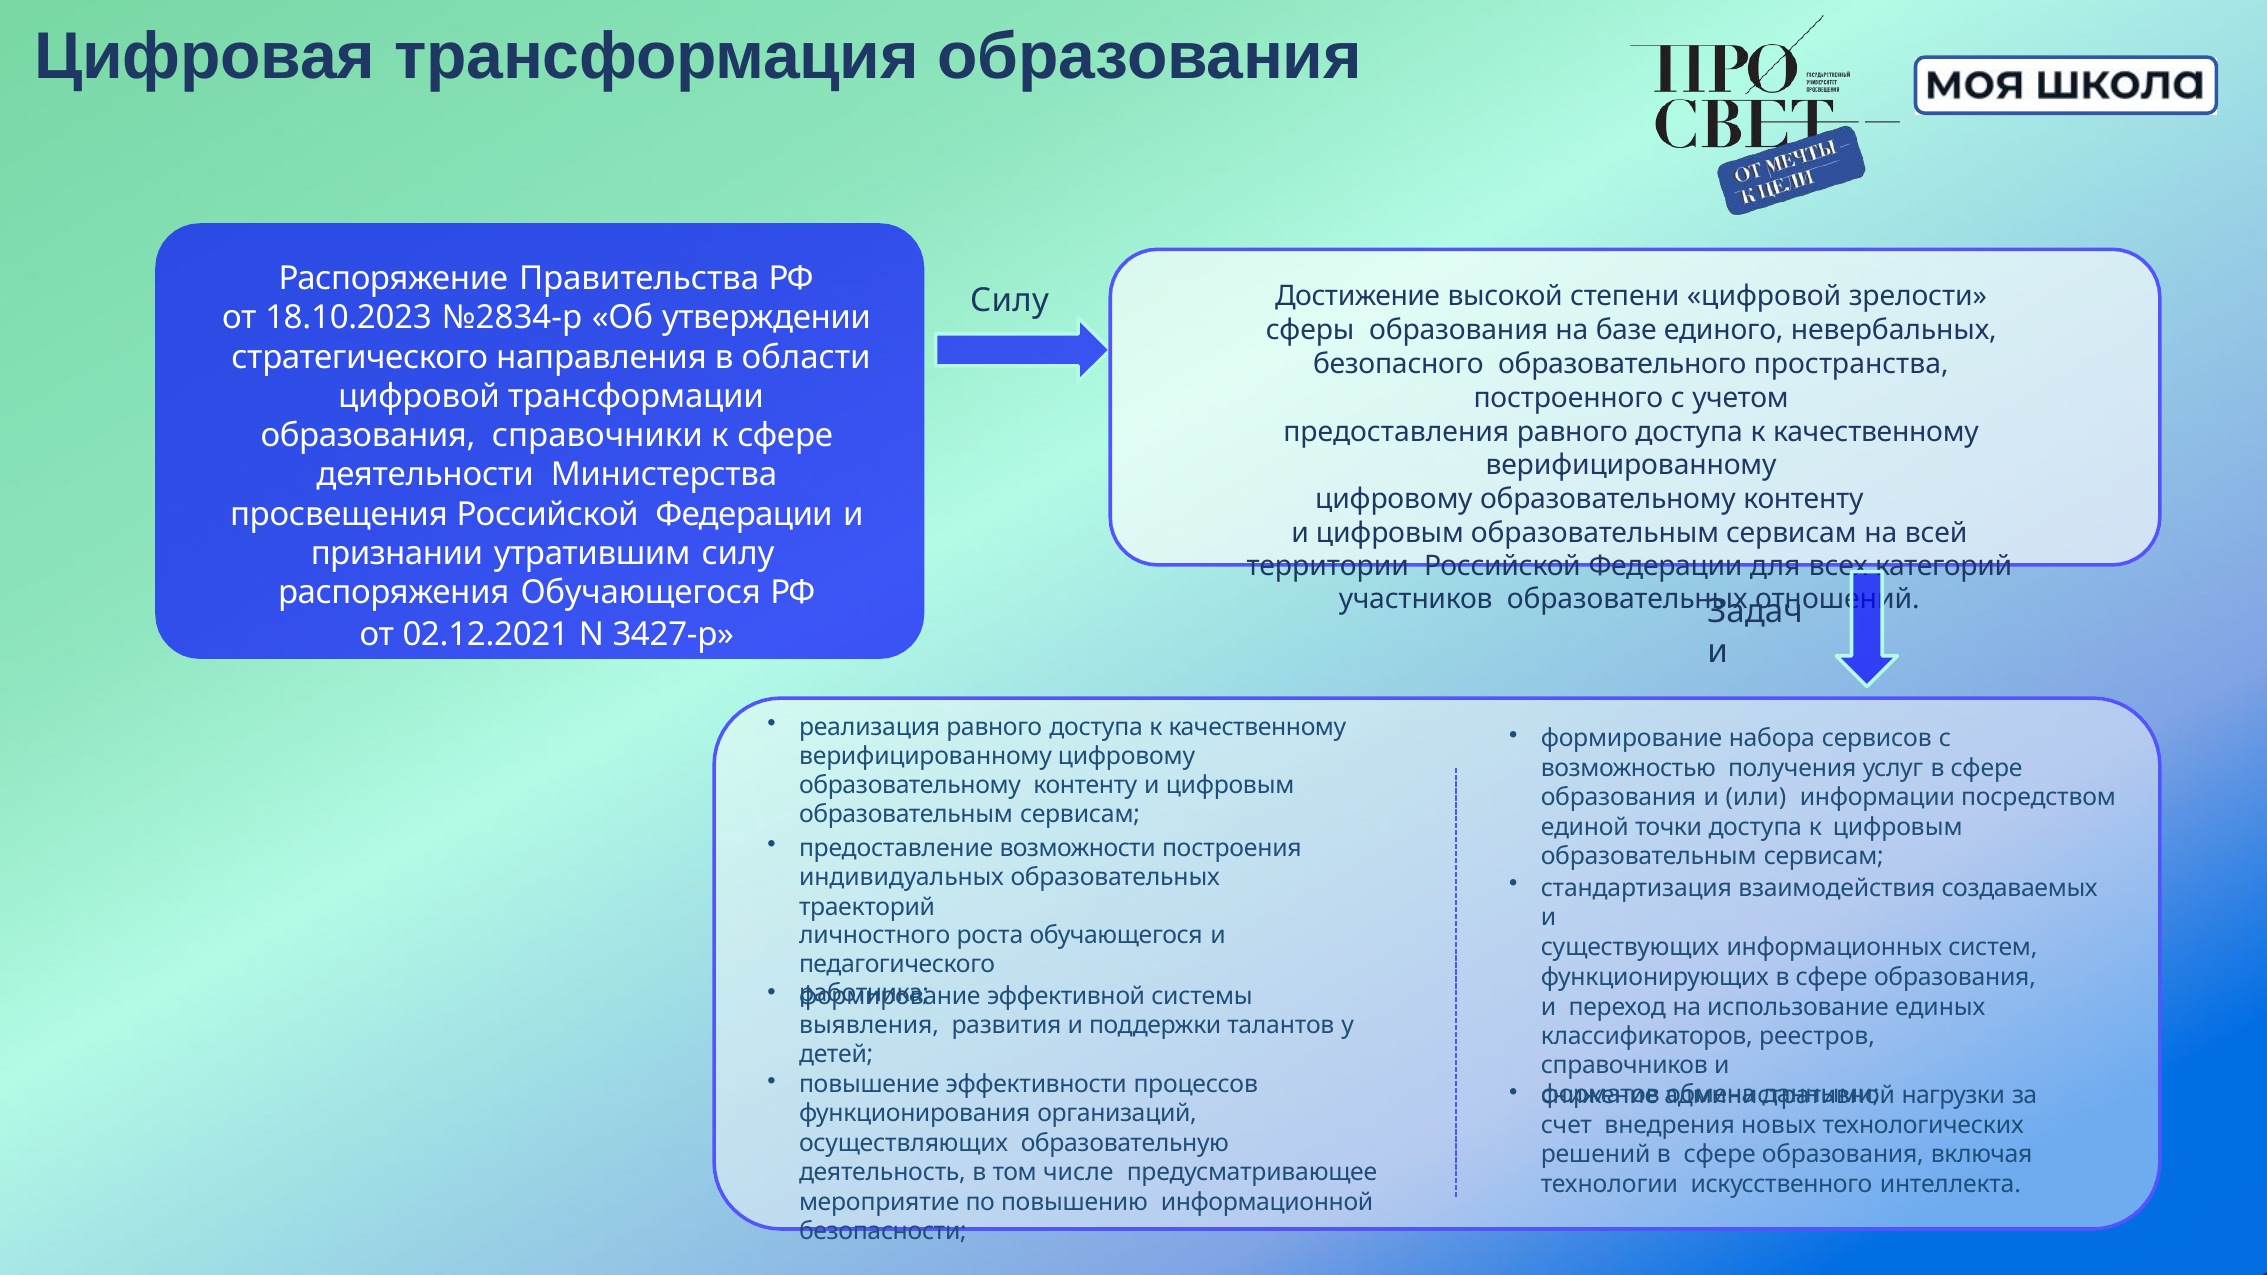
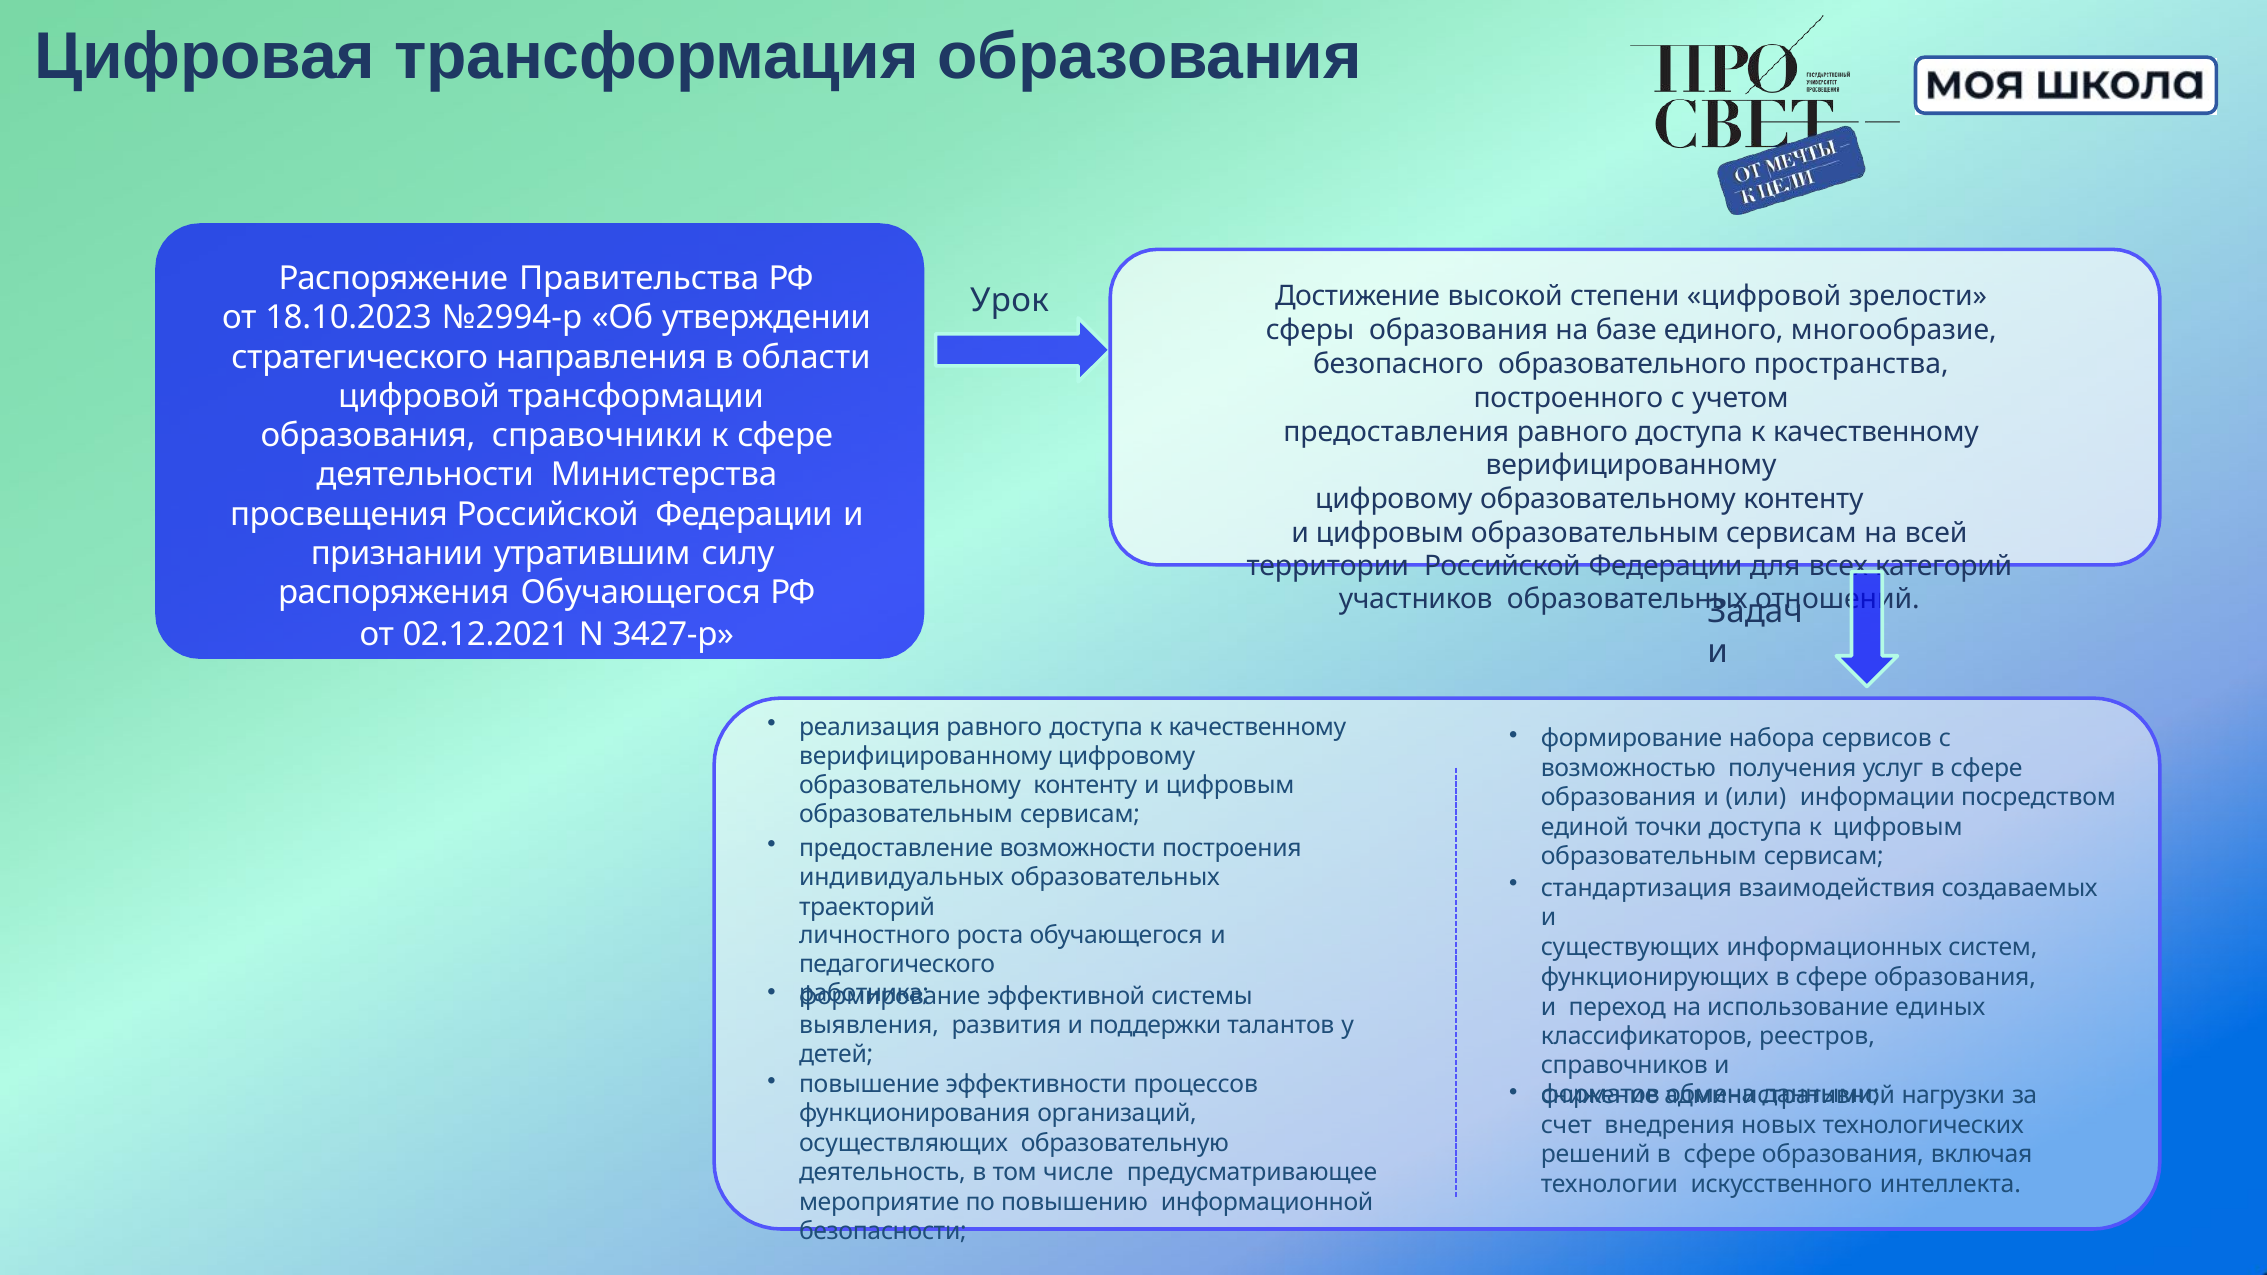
Силу: Силу -> Урок (1010, 301)
№2834-р: №2834-р -> №2994-р (512, 318)
невербальных: невербальных -> многообразие (1894, 331)
